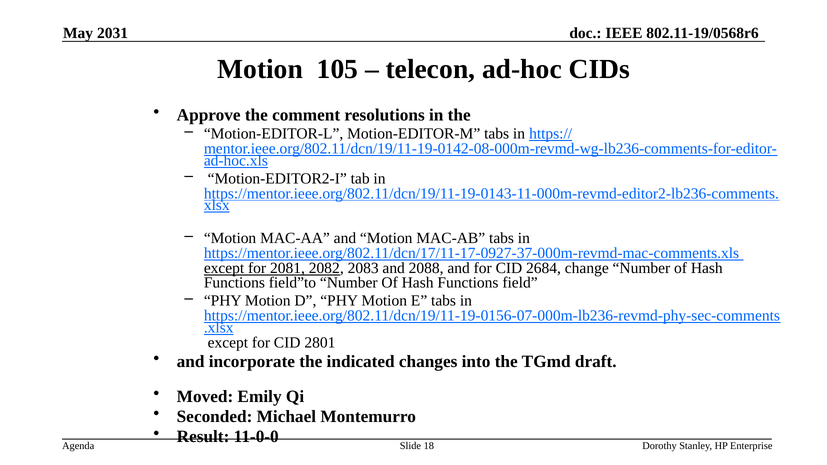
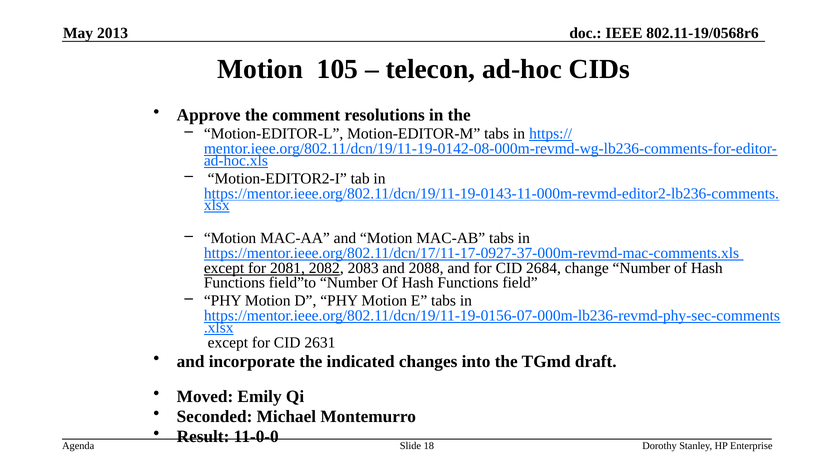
2031: 2031 -> 2013 (113, 33)
2801: 2801 -> 2631 (320, 343)
